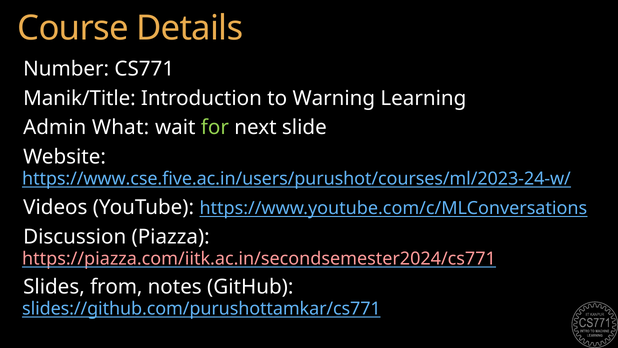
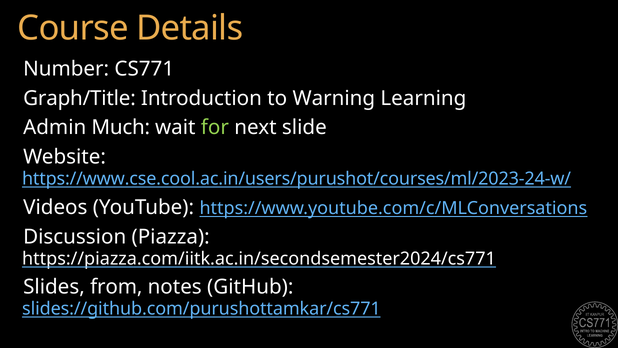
Manik/Title: Manik/Title -> Graph/Title (79, 98)
What: What -> Much (121, 128)
https://www.cse.five.ac.in/users/purushot/courses/ml/2023-24-w/: https://www.cse.five.ac.in/users/purushot/courses/ml/2023-24-w/ -> https://www.cse.cool.ac.in/users/purushot/courses/ml/2023-24-w/ (297, 179)
https://piazza.com/iitk.ac.in/secondsemester2024/cs771 colour: pink -> white (259, 258)
